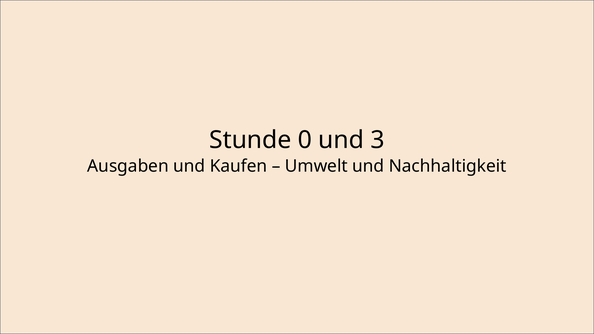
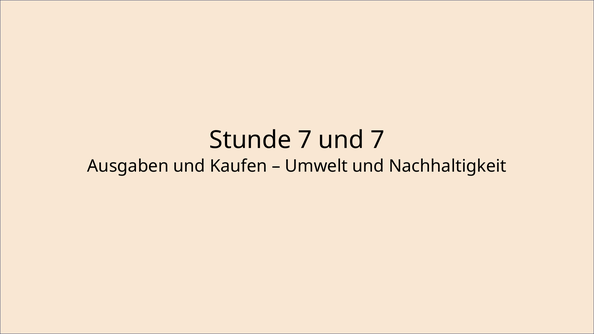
Stunde 0: 0 -> 7 (305, 140)
und 3: 3 -> 7 (378, 140)
